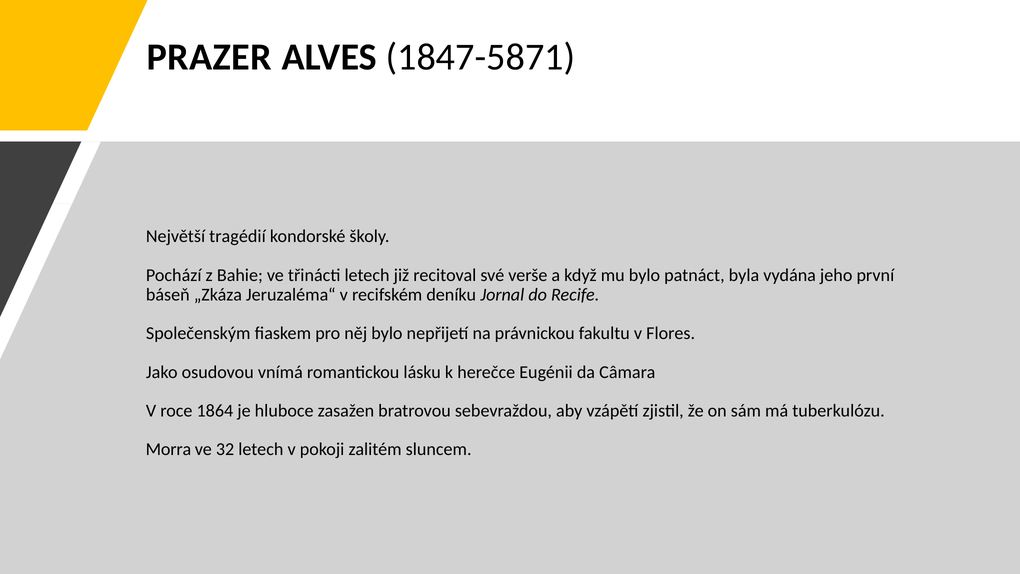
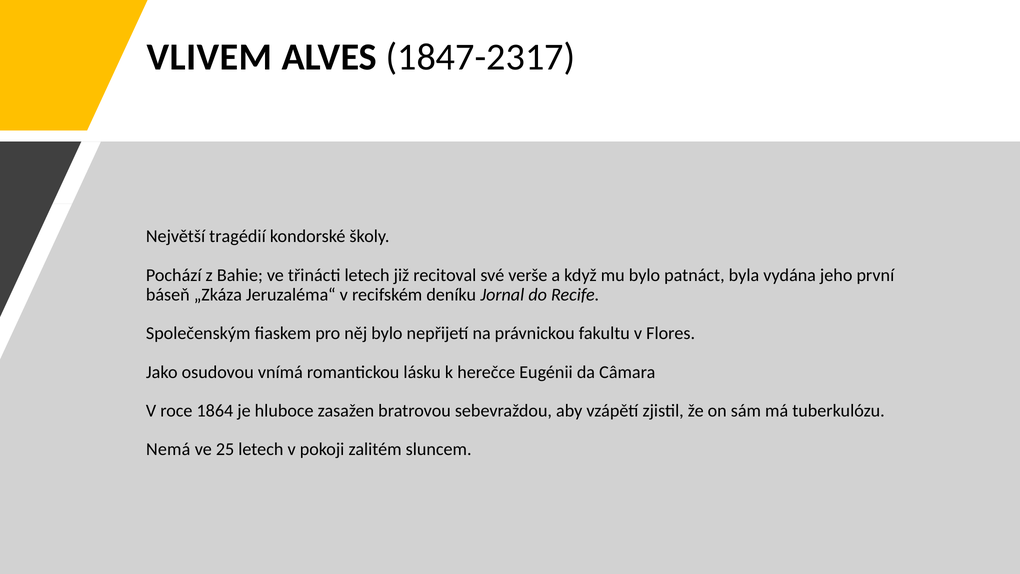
PRAZER: PRAZER -> VLIVEM (209, 57)
1847-5871: 1847-5871 -> 1847-2317 (480, 57)
Morra: Morra -> Nemá (168, 449)
32: 32 -> 25 (225, 449)
